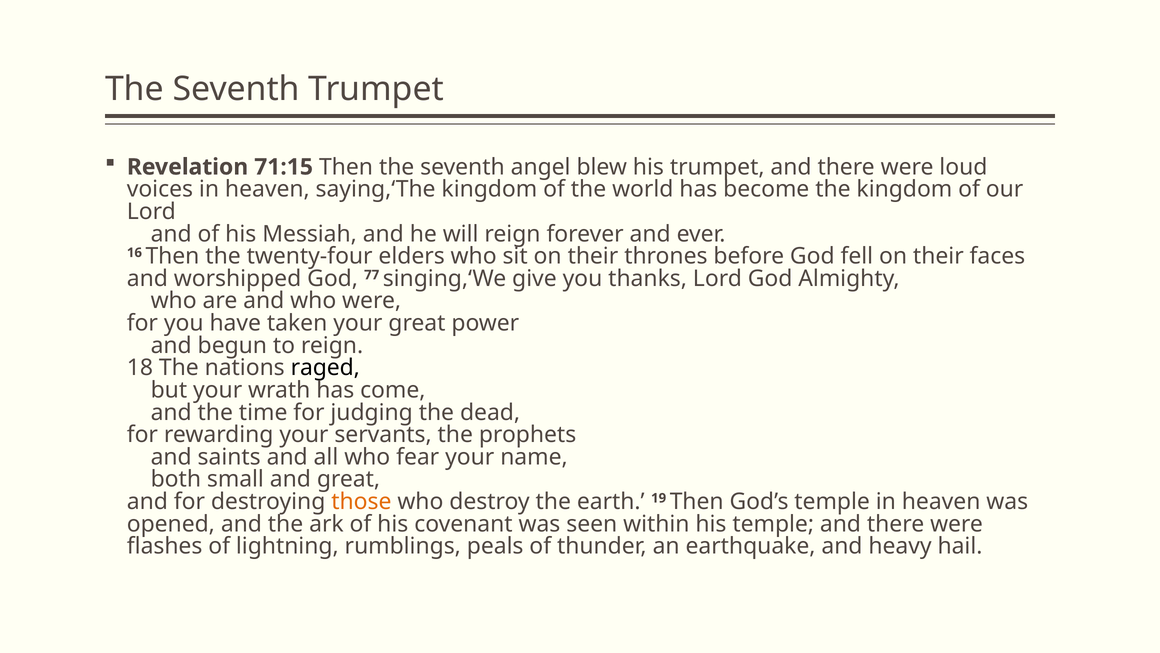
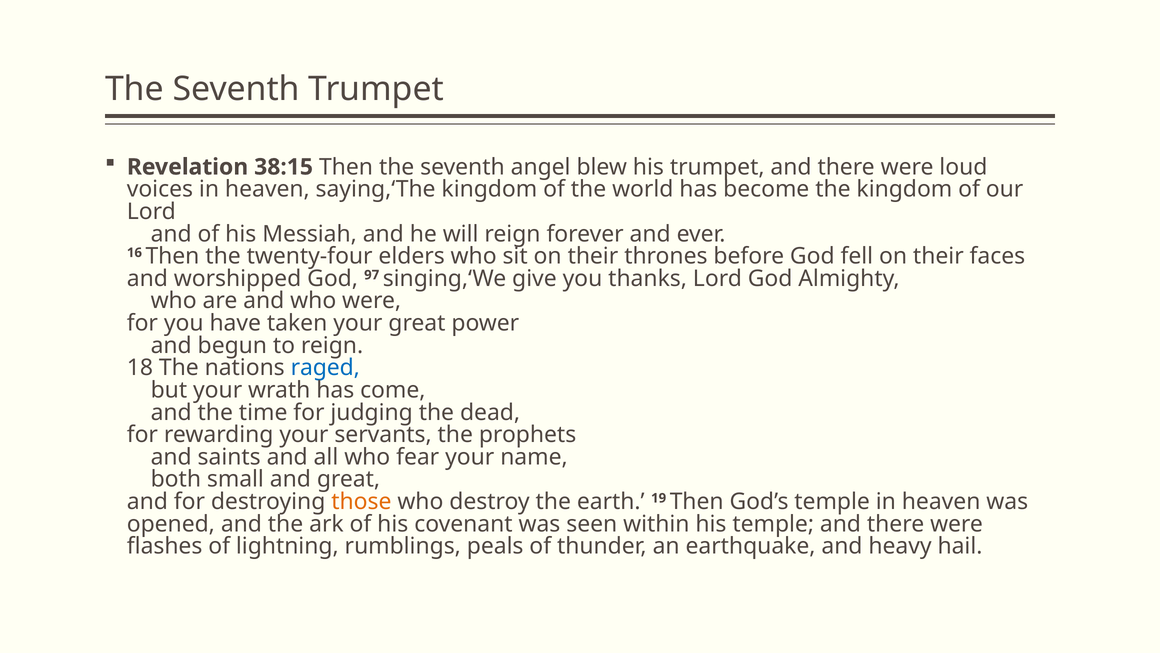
71:15: 71:15 -> 38:15 (284, 167)
77: 77 -> 97 (372, 275)
raged colour: black -> blue (325, 368)
